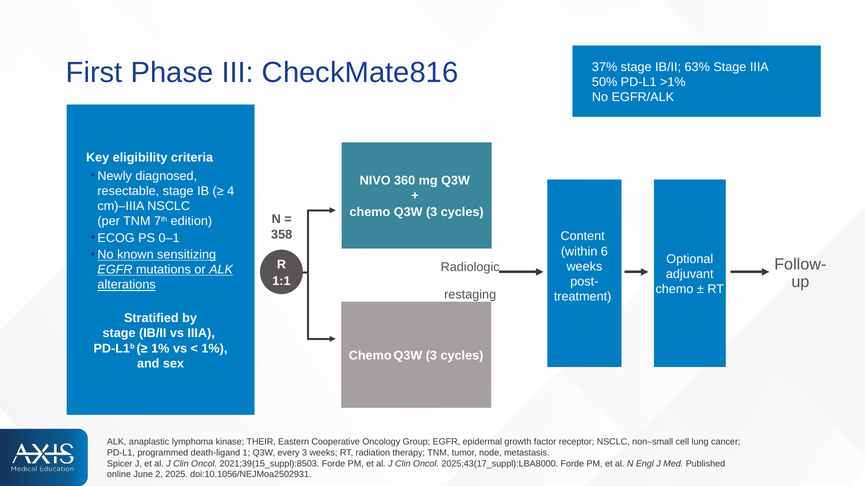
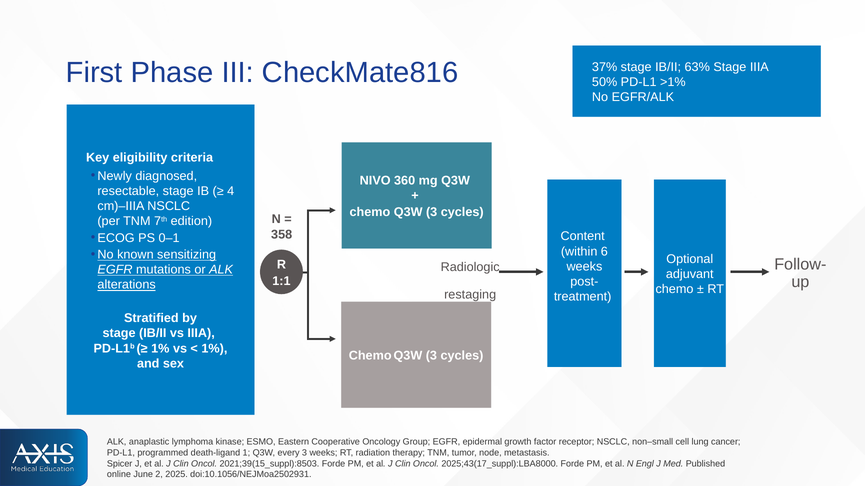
THEIR: THEIR -> ESMO (261, 442)
